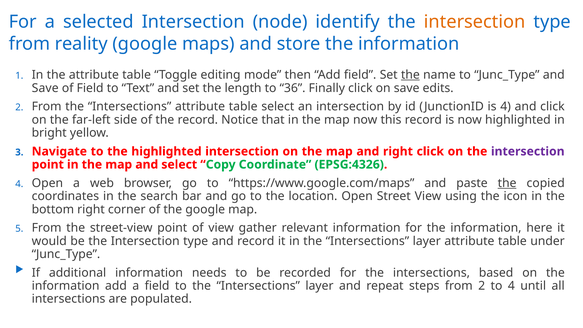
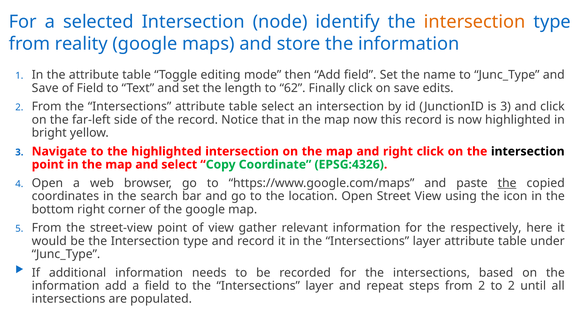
the underline: present -> none (410, 75)
36: 36 -> 62 (293, 88)
is 4: 4 -> 3 (506, 107)
intersection colour: purple -> black (528, 151)
for the information: information -> respectively (486, 228)
to 4: 4 -> 2 (511, 286)
